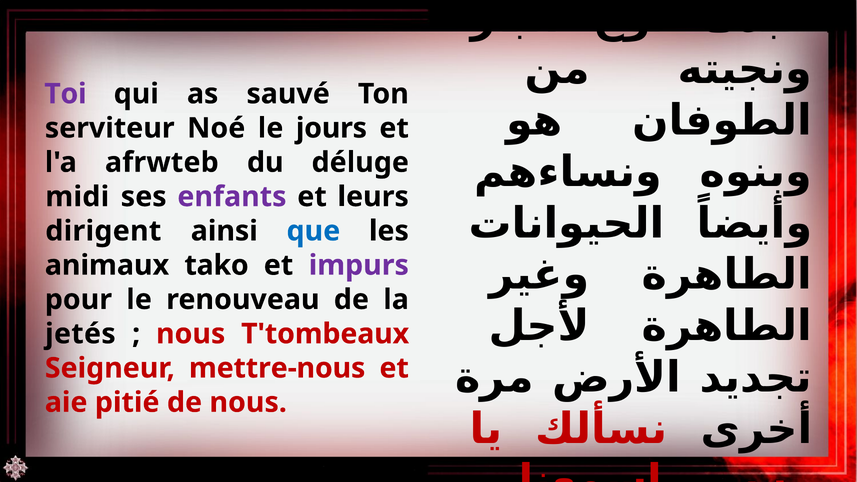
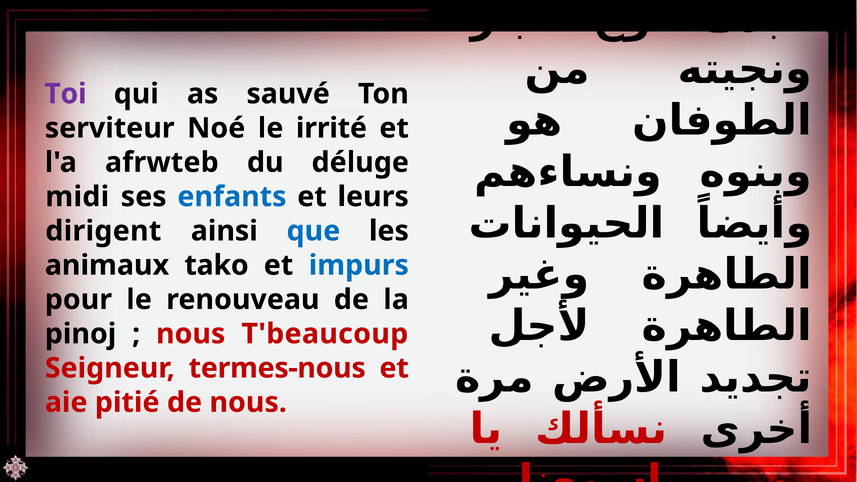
jours: jours -> irrité (331, 128)
enfants colour: purple -> blue (232, 197)
impurs colour: purple -> blue (359, 265)
jetés: jetés -> pinoj (81, 334)
T'tombeaux: T'tombeaux -> T'beaucoup (325, 334)
mettre-nous: mettre-nous -> termes-nous (277, 368)
